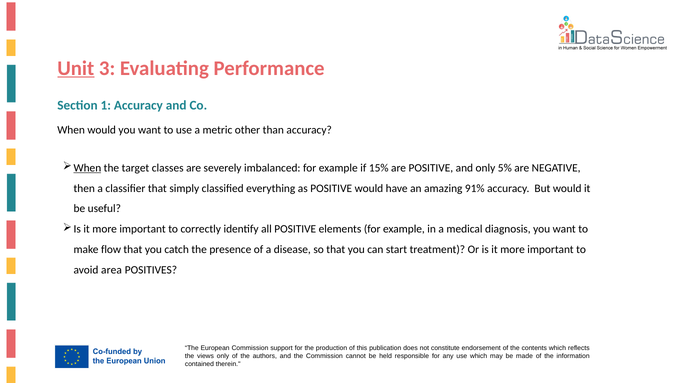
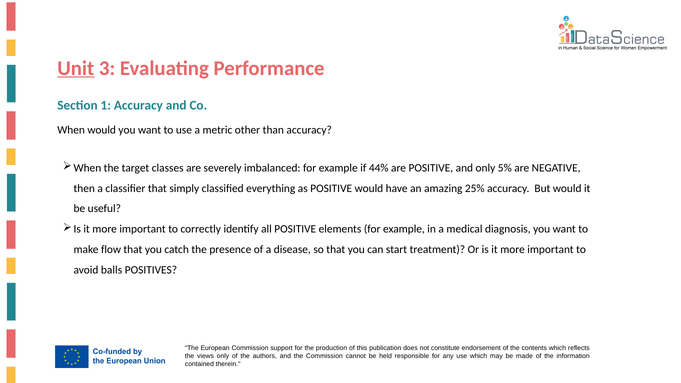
When underline: present -> none (87, 168)
15%: 15% -> 44% (379, 168)
91%: 91% -> 25% (475, 188)
area: area -> balls (112, 270)
